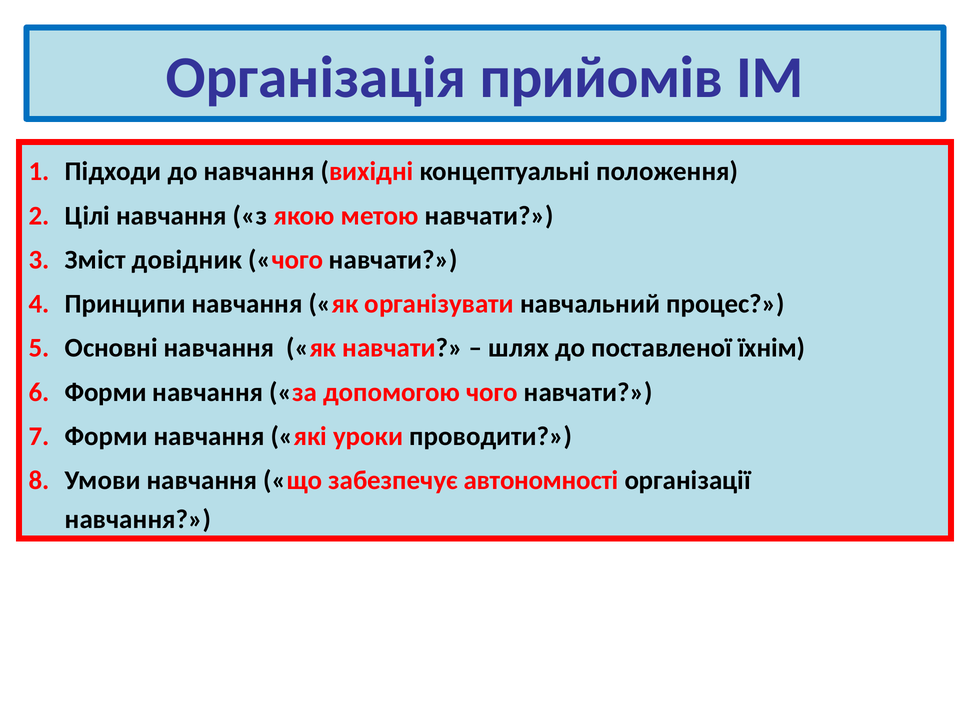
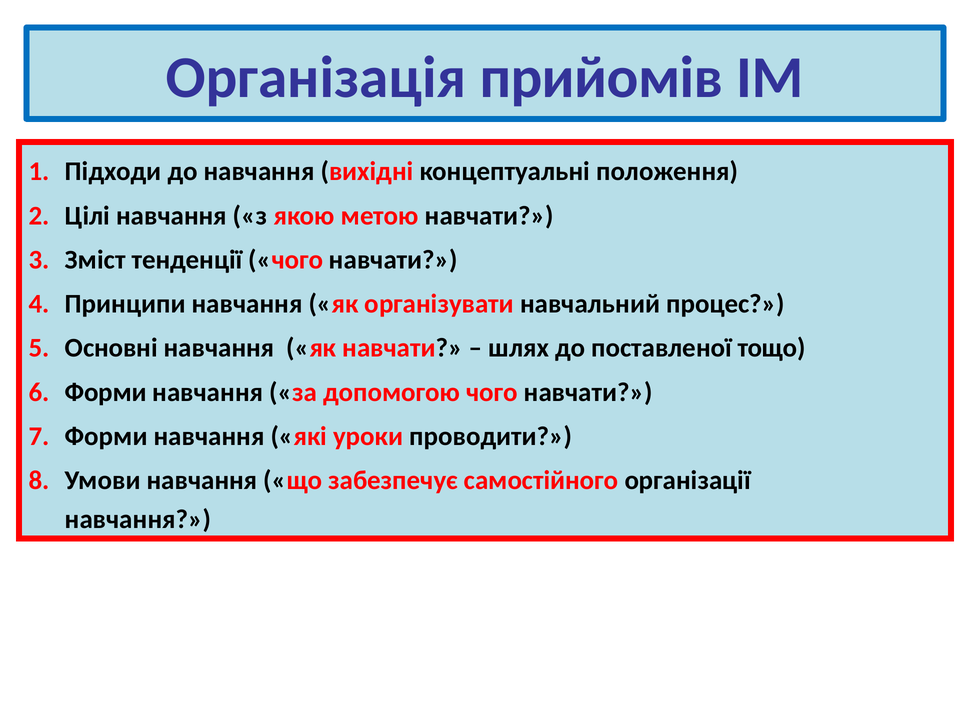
довідник: довідник -> тенденції (187, 260)
їхнім: їхнім -> тощо (772, 348)
автономності: автономності -> самостійного (541, 481)
